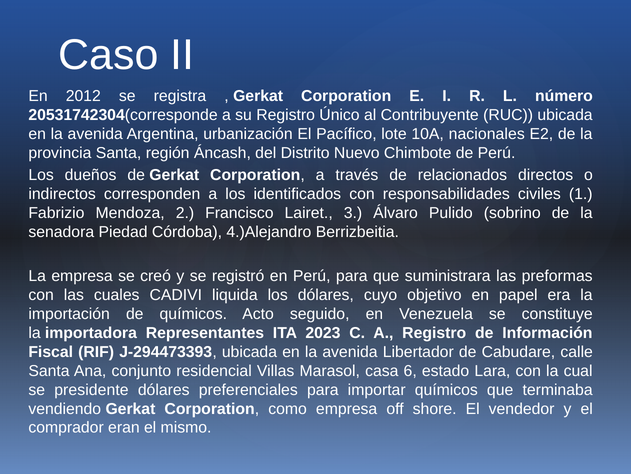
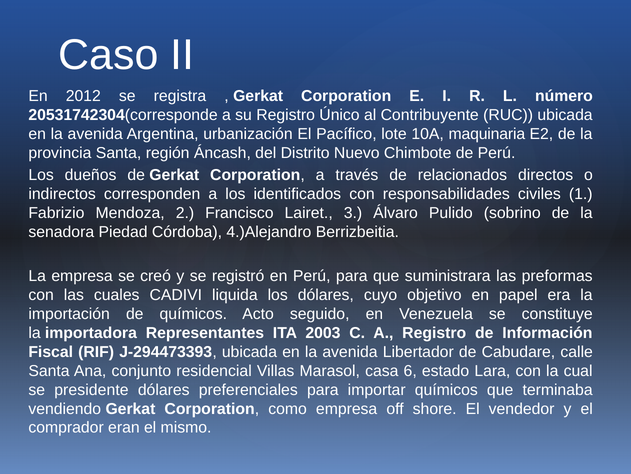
nacionales: nacionales -> maquinaria (487, 134)
2023: 2023 -> 2003 (323, 332)
